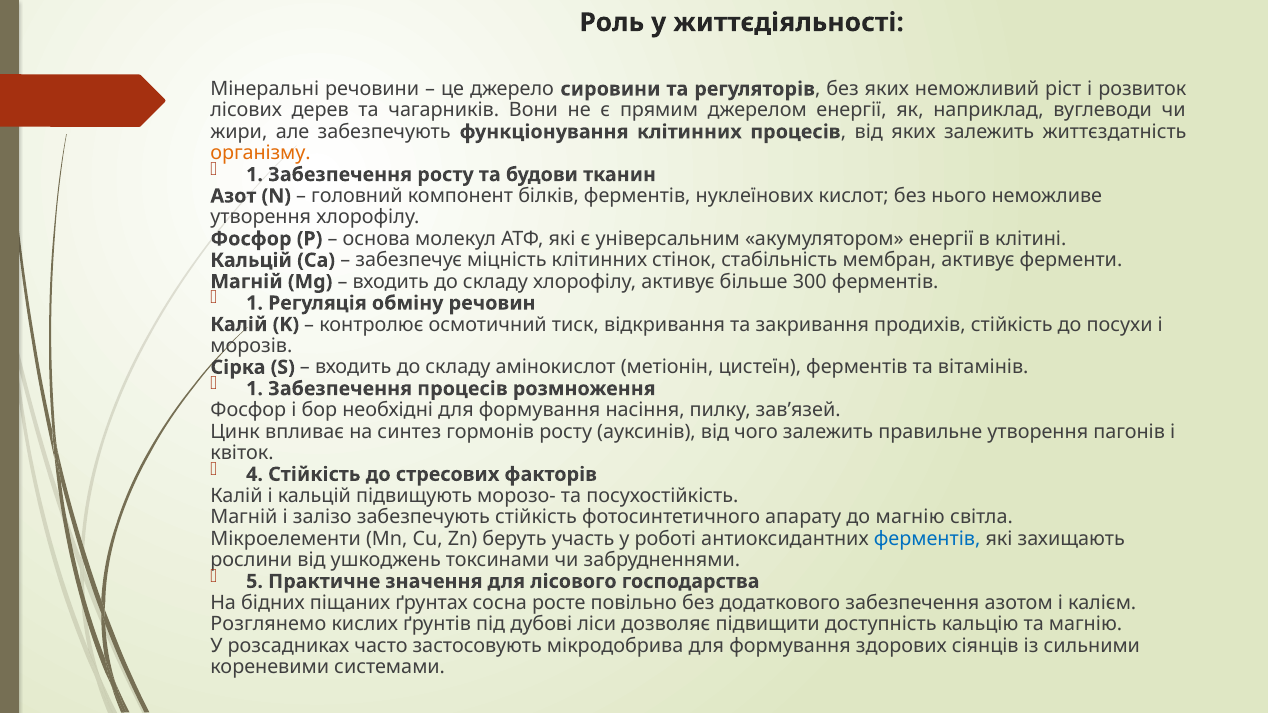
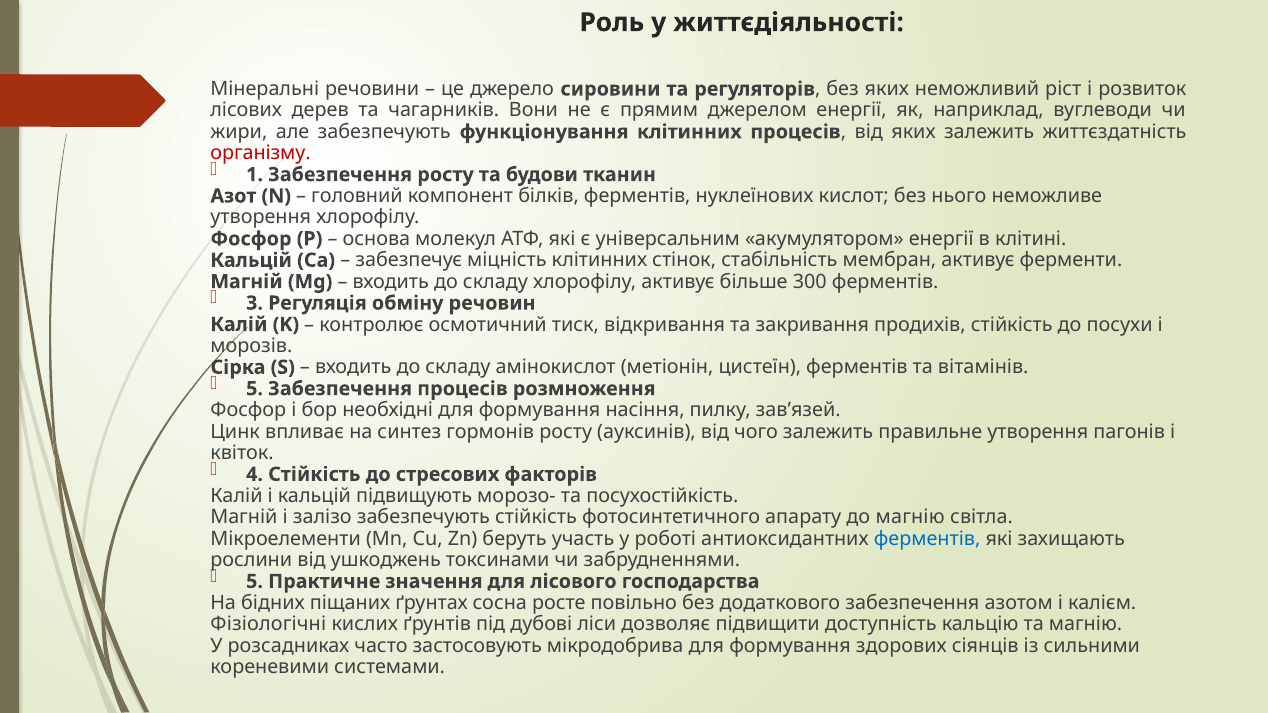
організму colour: orange -> red (261, 153)
1: 1 -> 3 (255, 303)
1: 1 -> 5 (255, 389)
Розглянемо: Розглянемо -> Фізіологічні (268, 624)
